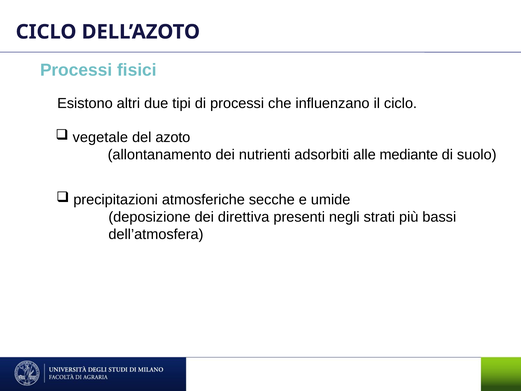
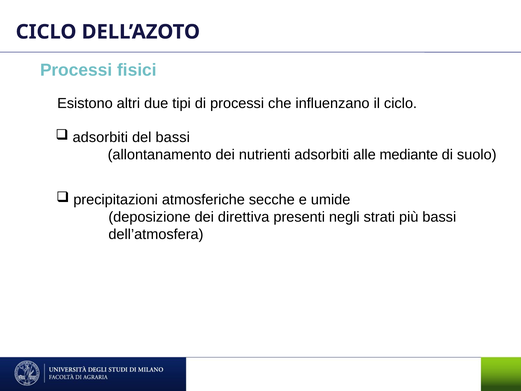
vegetale: vegetale -> adsorbiti (100, 137)
del azoto: azoto -> bassi (173, 137)
